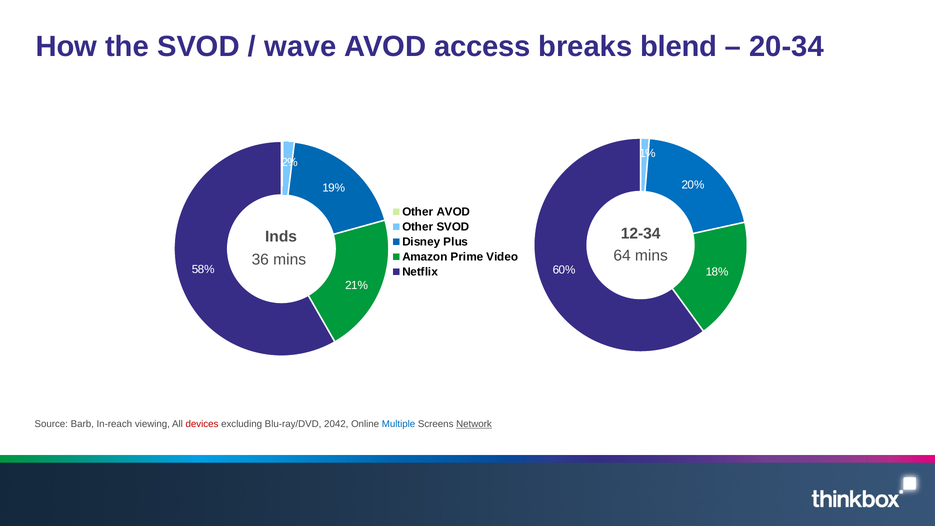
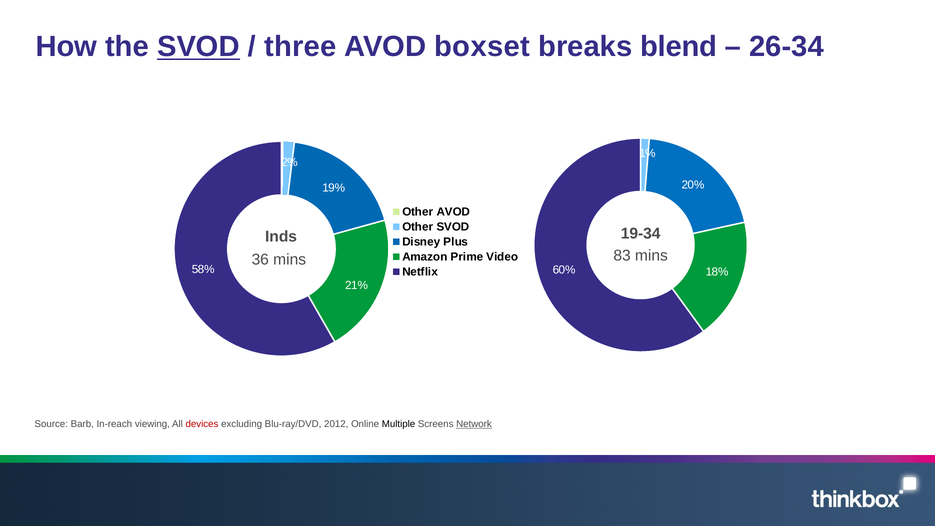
SVOD underline: none -> present (198, 47)
wave: wave -> three (300, 47)
access: access -> boxset (482, 47)
20-34: 20-34 -> 26-34 (786, 47)
12-34: 12-34 -> 19-34 (641, 233)
64: 64 -> 83 (622, 256)
2042: 2042 -> 2012 (336, 424)
Multiple colour: blue -> black (399, 424)
